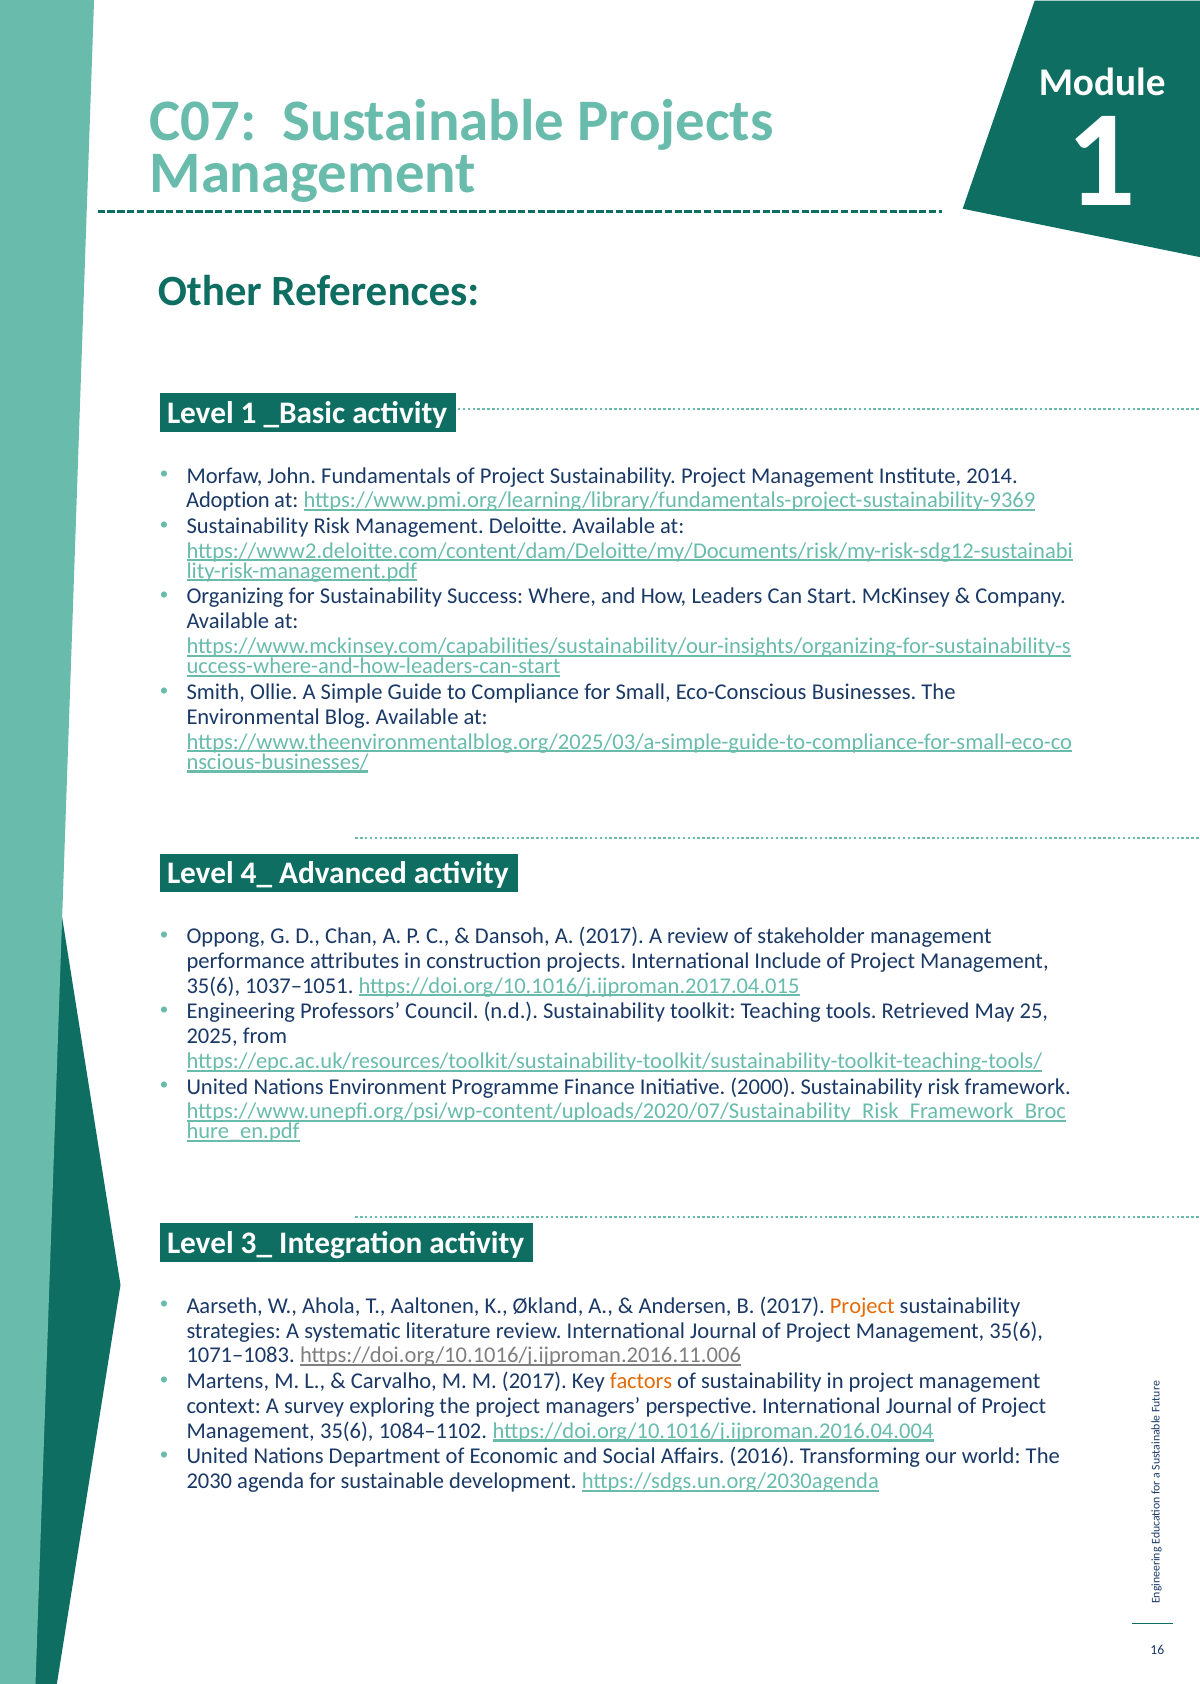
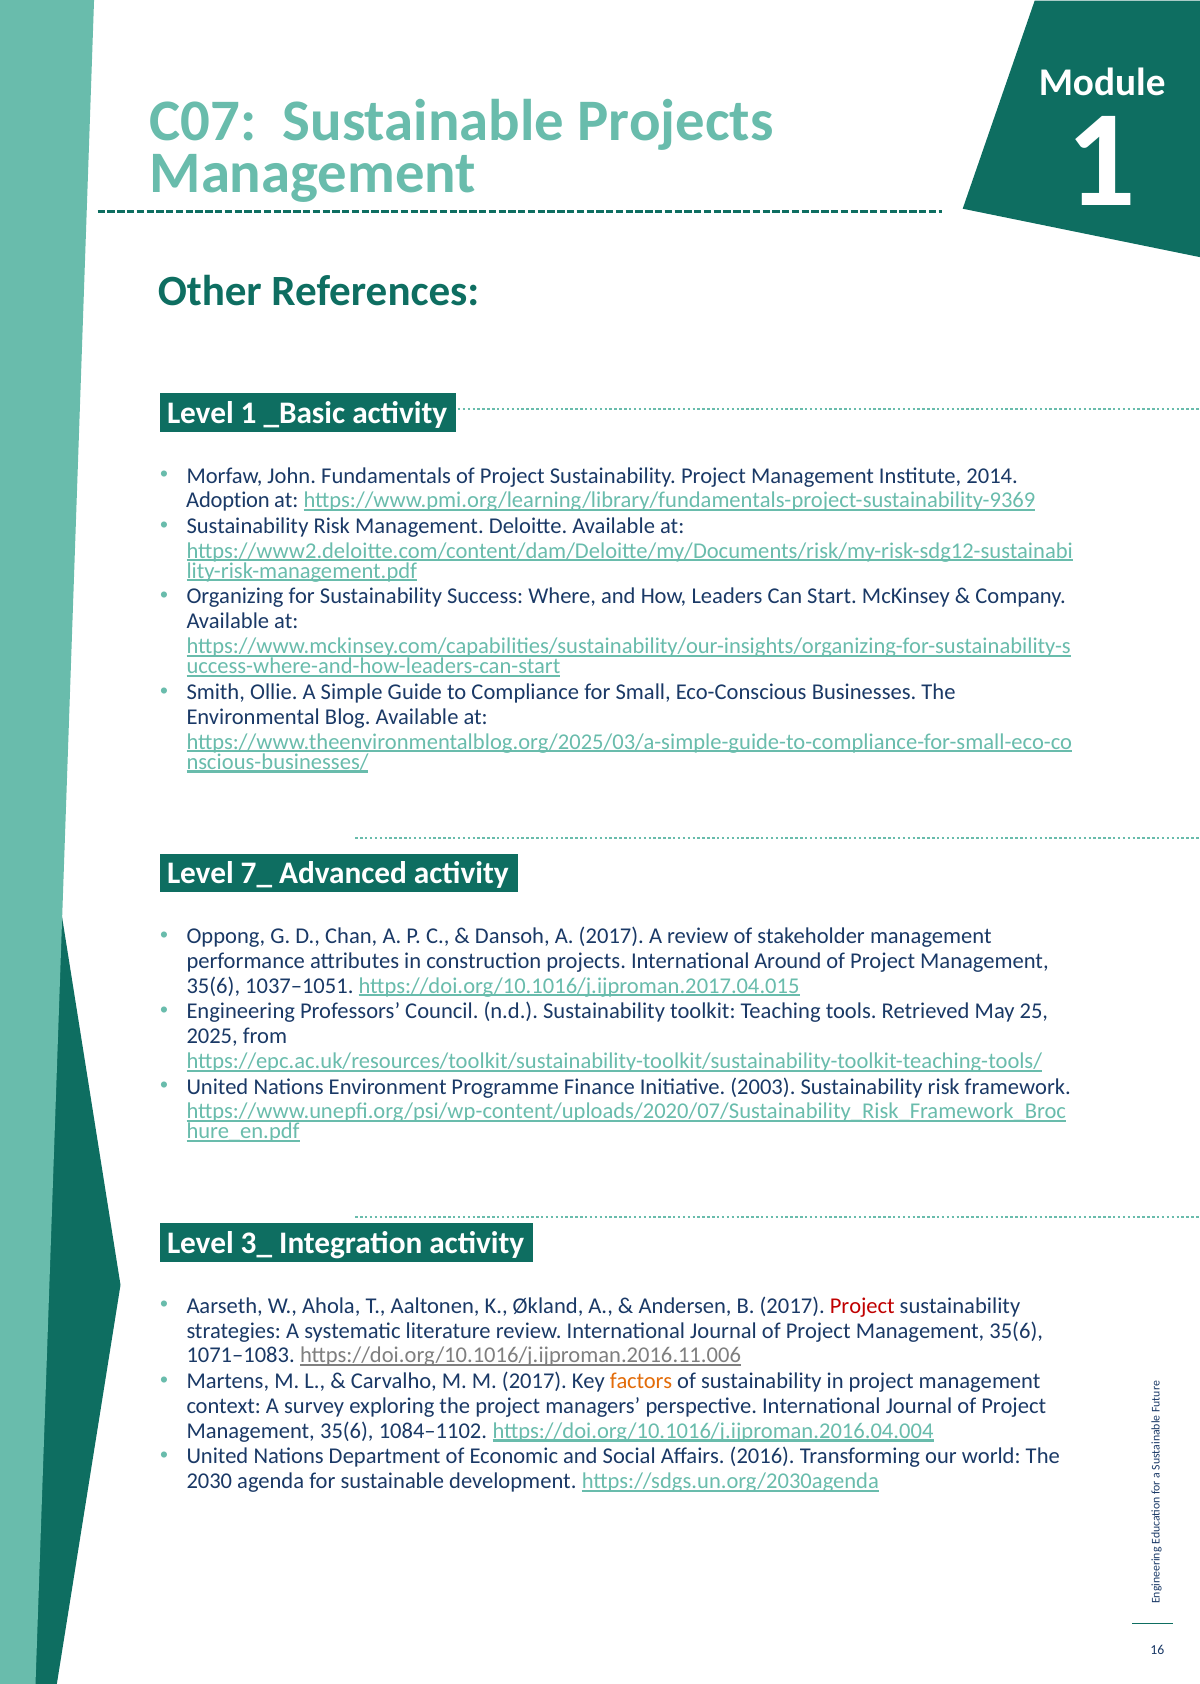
4_: 4_ -> 7_ (256, 873)
Include: Include -> Around (788, 961)
2000: 2000 -> 2003 (763, 1086)
Project colour: orange -> red (862, 1305)
